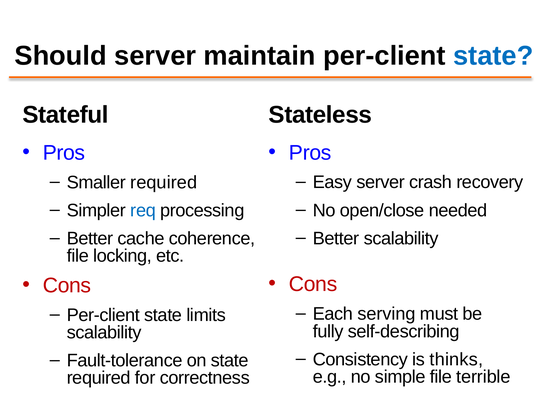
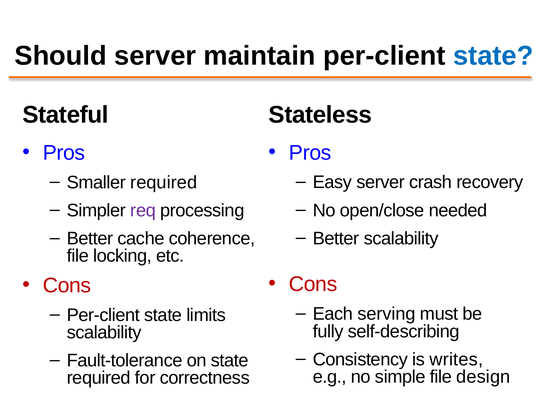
req colour: blue -> purple (143, 210)
thinks: thinks -> writes (456, 359)
terrible: terrible -> design (483, 377)
